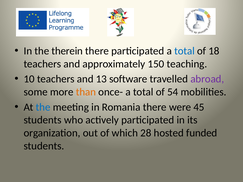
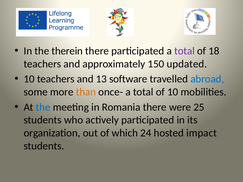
total colour: blue -> purple (185, 51)
teaching: teaching -> updated (187, 64)
abroad colour: purple -> blue (207, 79)
of 54: 54 -> 10 (173, 92)
45: 45 -> 25 (199, 107)
28: 28 -> 24 (146, 133)
funded: funded -> impact (202, 133)
